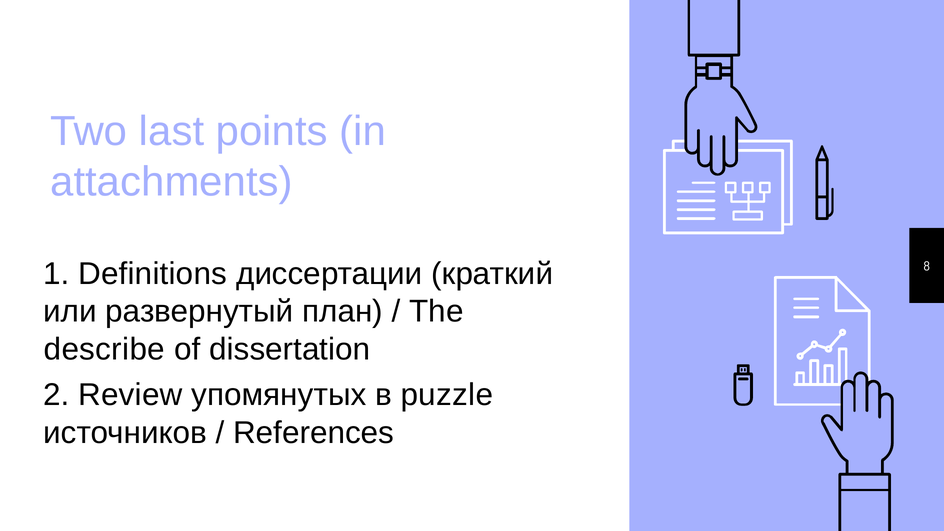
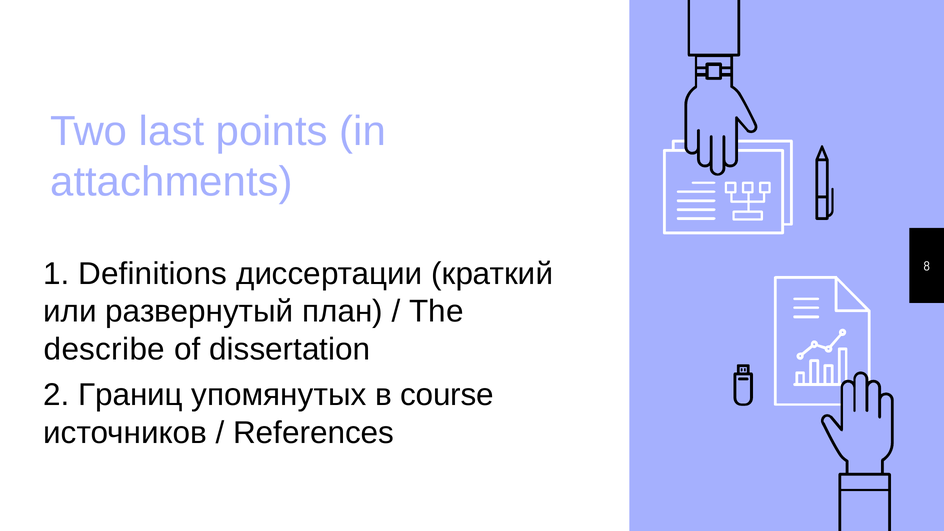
Review: Review -> Границ (131, 395)
puzzle: puzzle -> course (447, 395)
